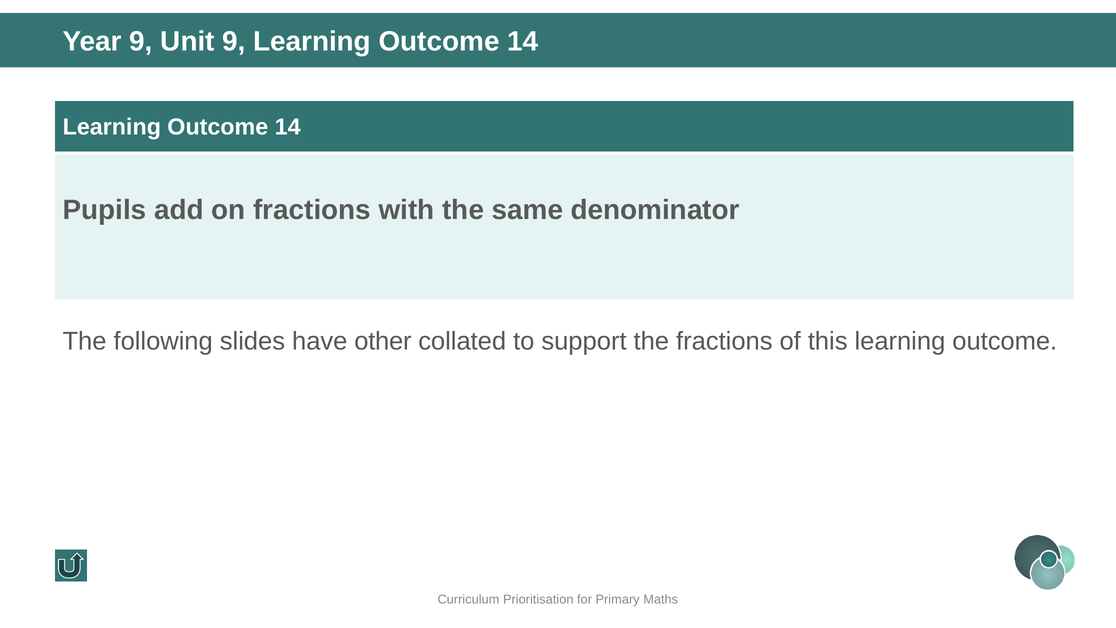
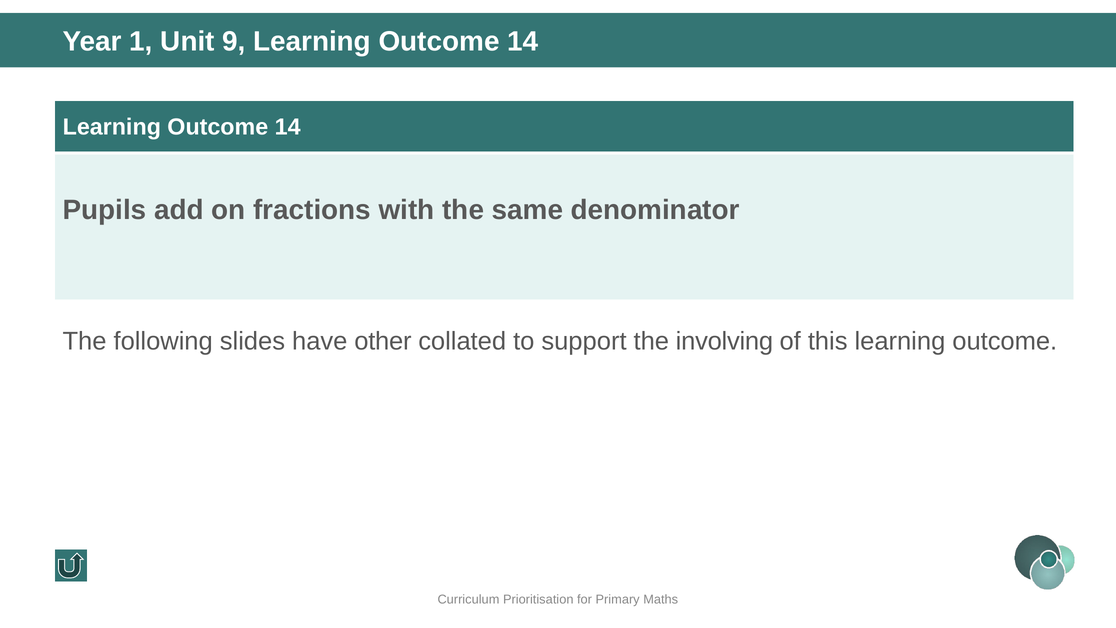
Year 9: 9 -> 1 (141, 42)
the fractions: fractions -> involving (724, 341)
